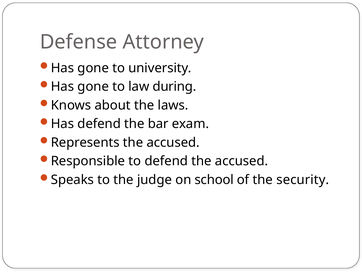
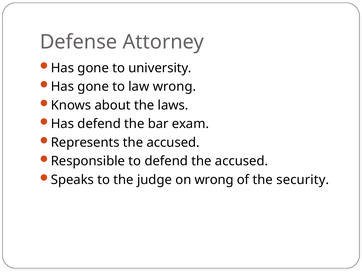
law during: during -> wrong (174, 86)
on school: school -> wrong (214, 179)
